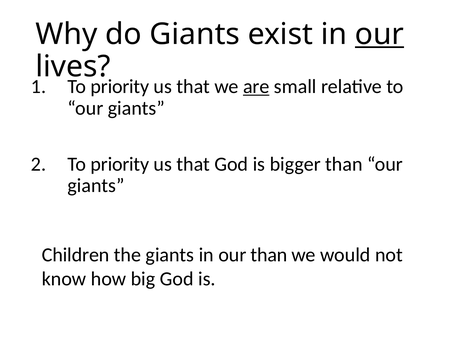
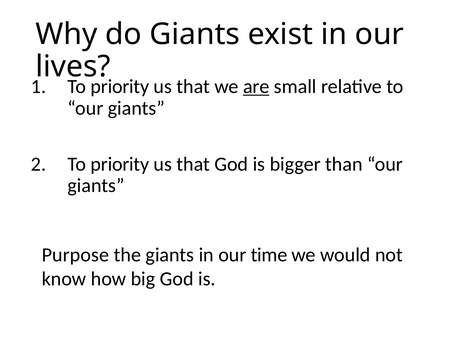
our underline: present -> none (379, 34)
Children: Children -> Purpose (76, 255)
our than: than -> time (269, 255)
